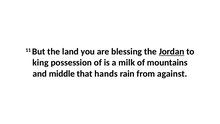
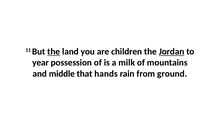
the underline: none -> present (54, 52)
blessing: blessing -> children (127, 52)
king: king -> year (41, 63)
against: against -> ground (172, 74)
